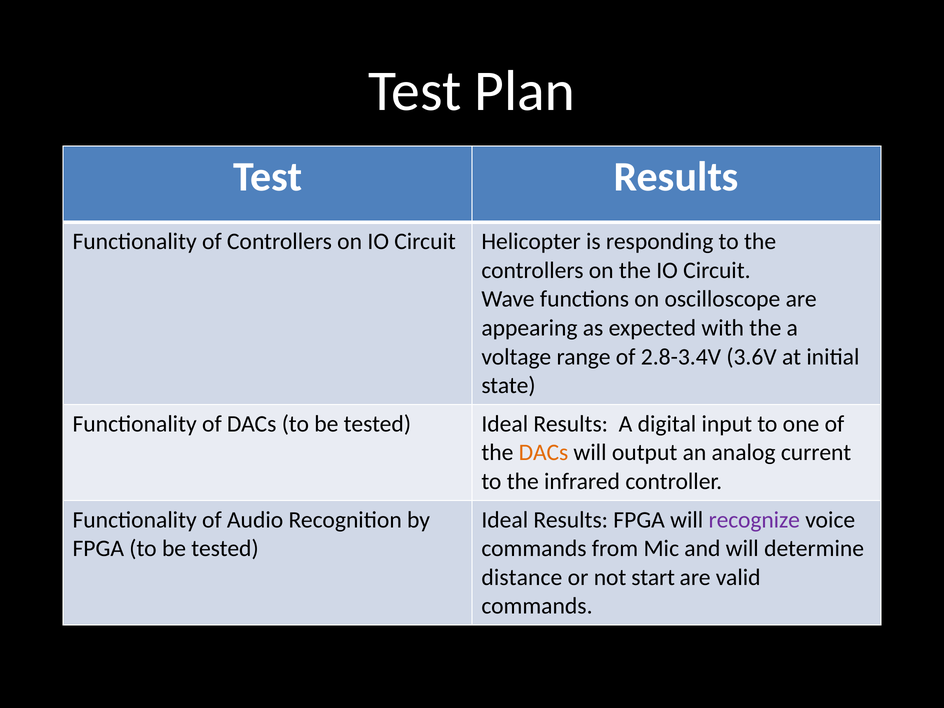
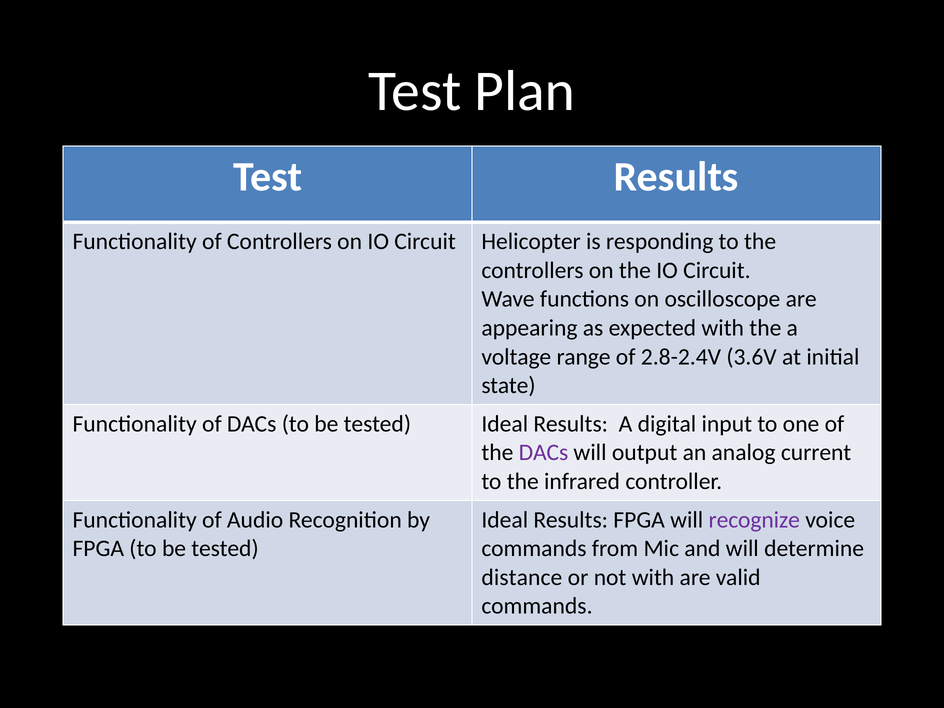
2.8-3.4V: 2.8-3.4V -> 2.8-2.4V (681, 357)
DACs colour: orange -> purple (543, 453)
not start: start -> with (653, 577)
